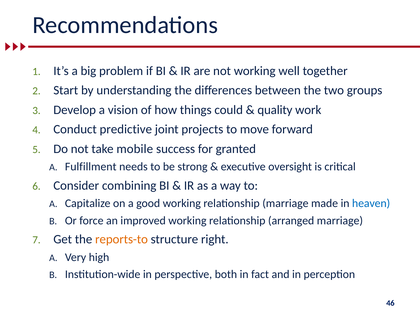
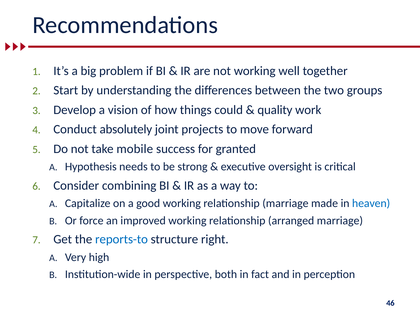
predictive: predictive -> absolutely (126, 129)
Fulfillment: Fulfillment -> Hypothesis (91, 167)
reports-to colour: orange -> blue (122, 239)
